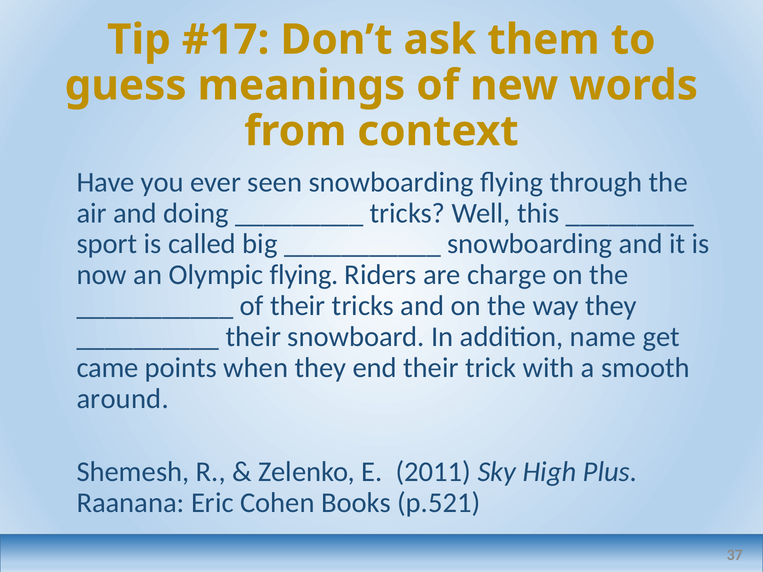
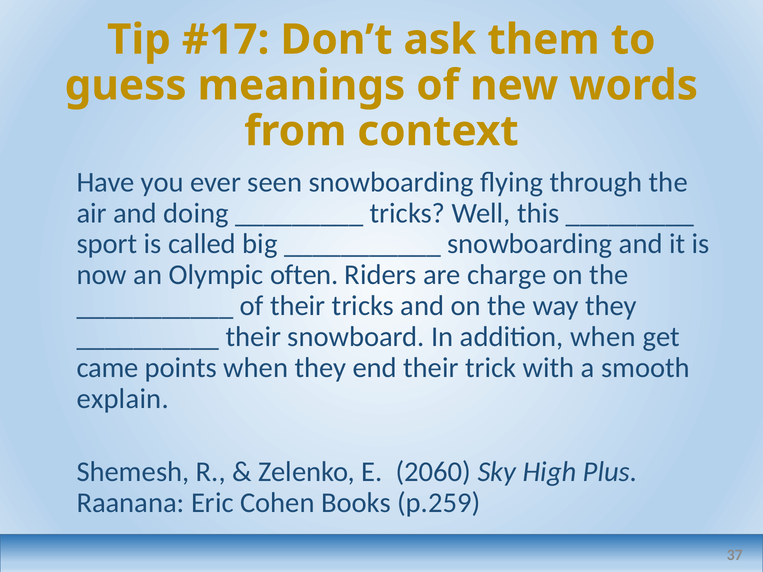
Olympic flying: flying -> often (304, 275)
addition name: name -> when (603, 337)
around: around -> explain (123, 399)
2011: 2011 -> 2060 (433, 472)
p.521: p.521 -> p.259 (439, 503)
